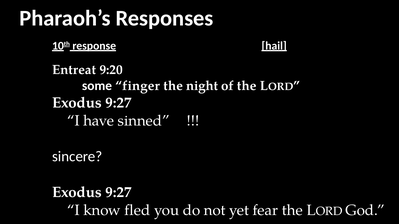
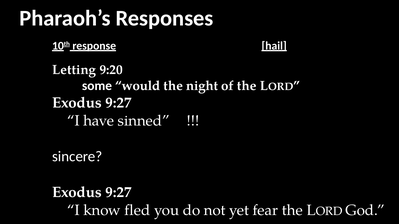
Entreat: Entreat -> Letting (74, 70)
finger: finger -> would (138, 86)
